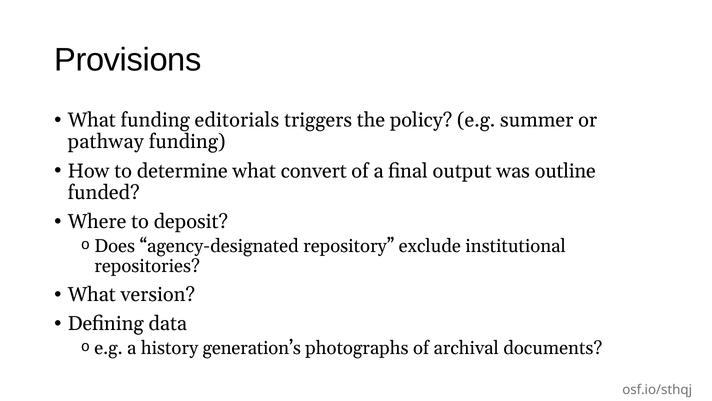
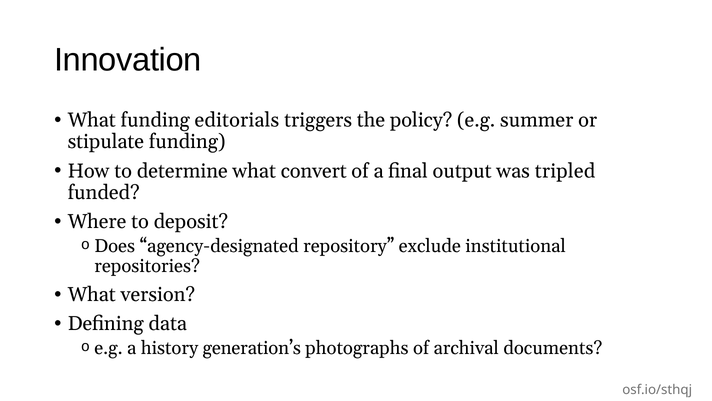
Provisions: Provisions -> Innovation (128, 60)
pathway: pathway -> stipulate (106, 142)
outline: outline -> tripled (565, 171)
